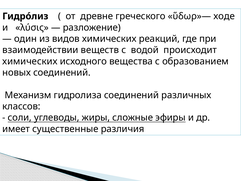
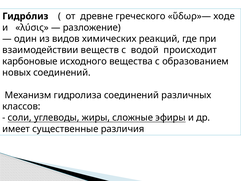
химических: химических -> карбоновые (30, 61)
